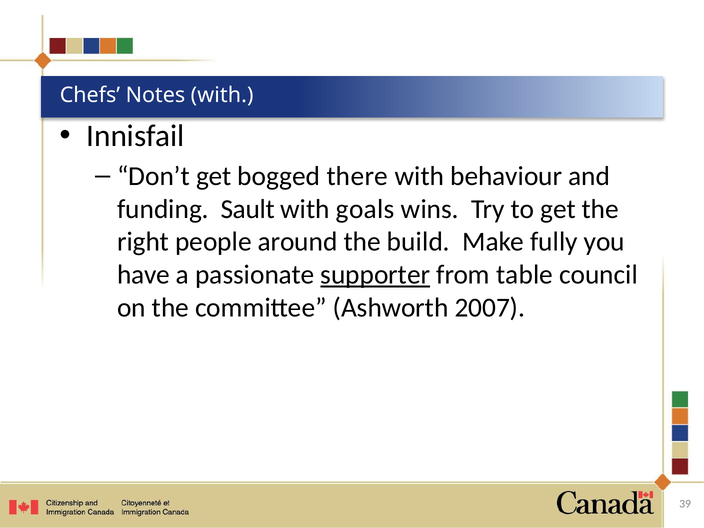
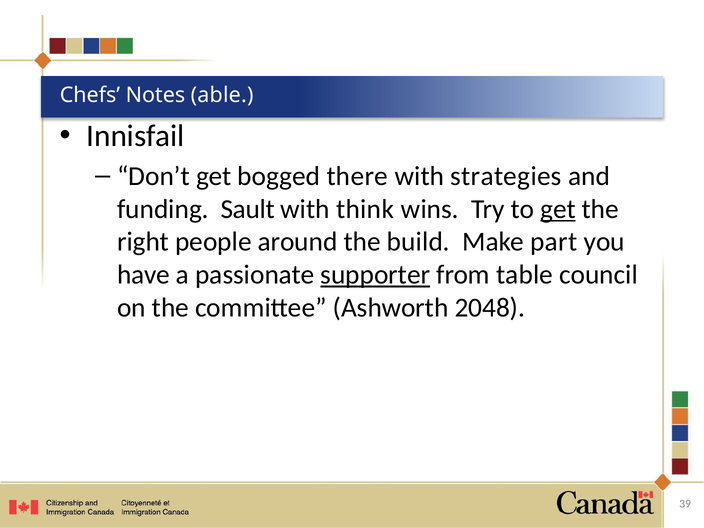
Notes with: with -> able (222, 95)
behaviour: behaviour -> strategies (506, 176)
goals: goals -> think (365, 209)
get underline: none -> present (558, 209)
fully: fully -> part (554, 242)
2007: 2007 -> 2048 (490, 308)
